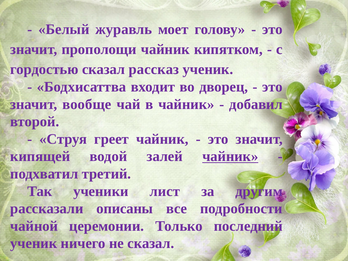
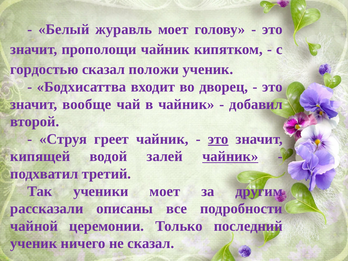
рассказ: рассказ -> положи (154, 69)
это underline: none -> present (218, 139)
ученики лист: лист -> моет (165, 191)
